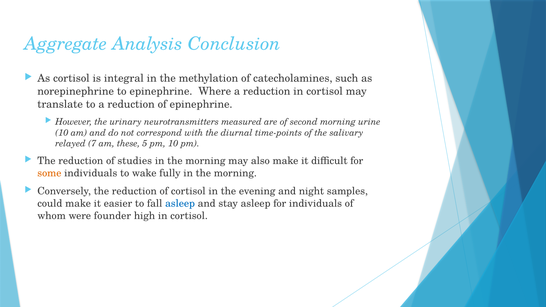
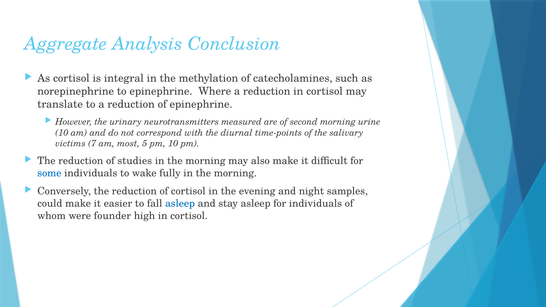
relayed: relayed -> victims (70, 144)
these: these -> most (128, 144)
some colour: orange -> blue (49, 173)
